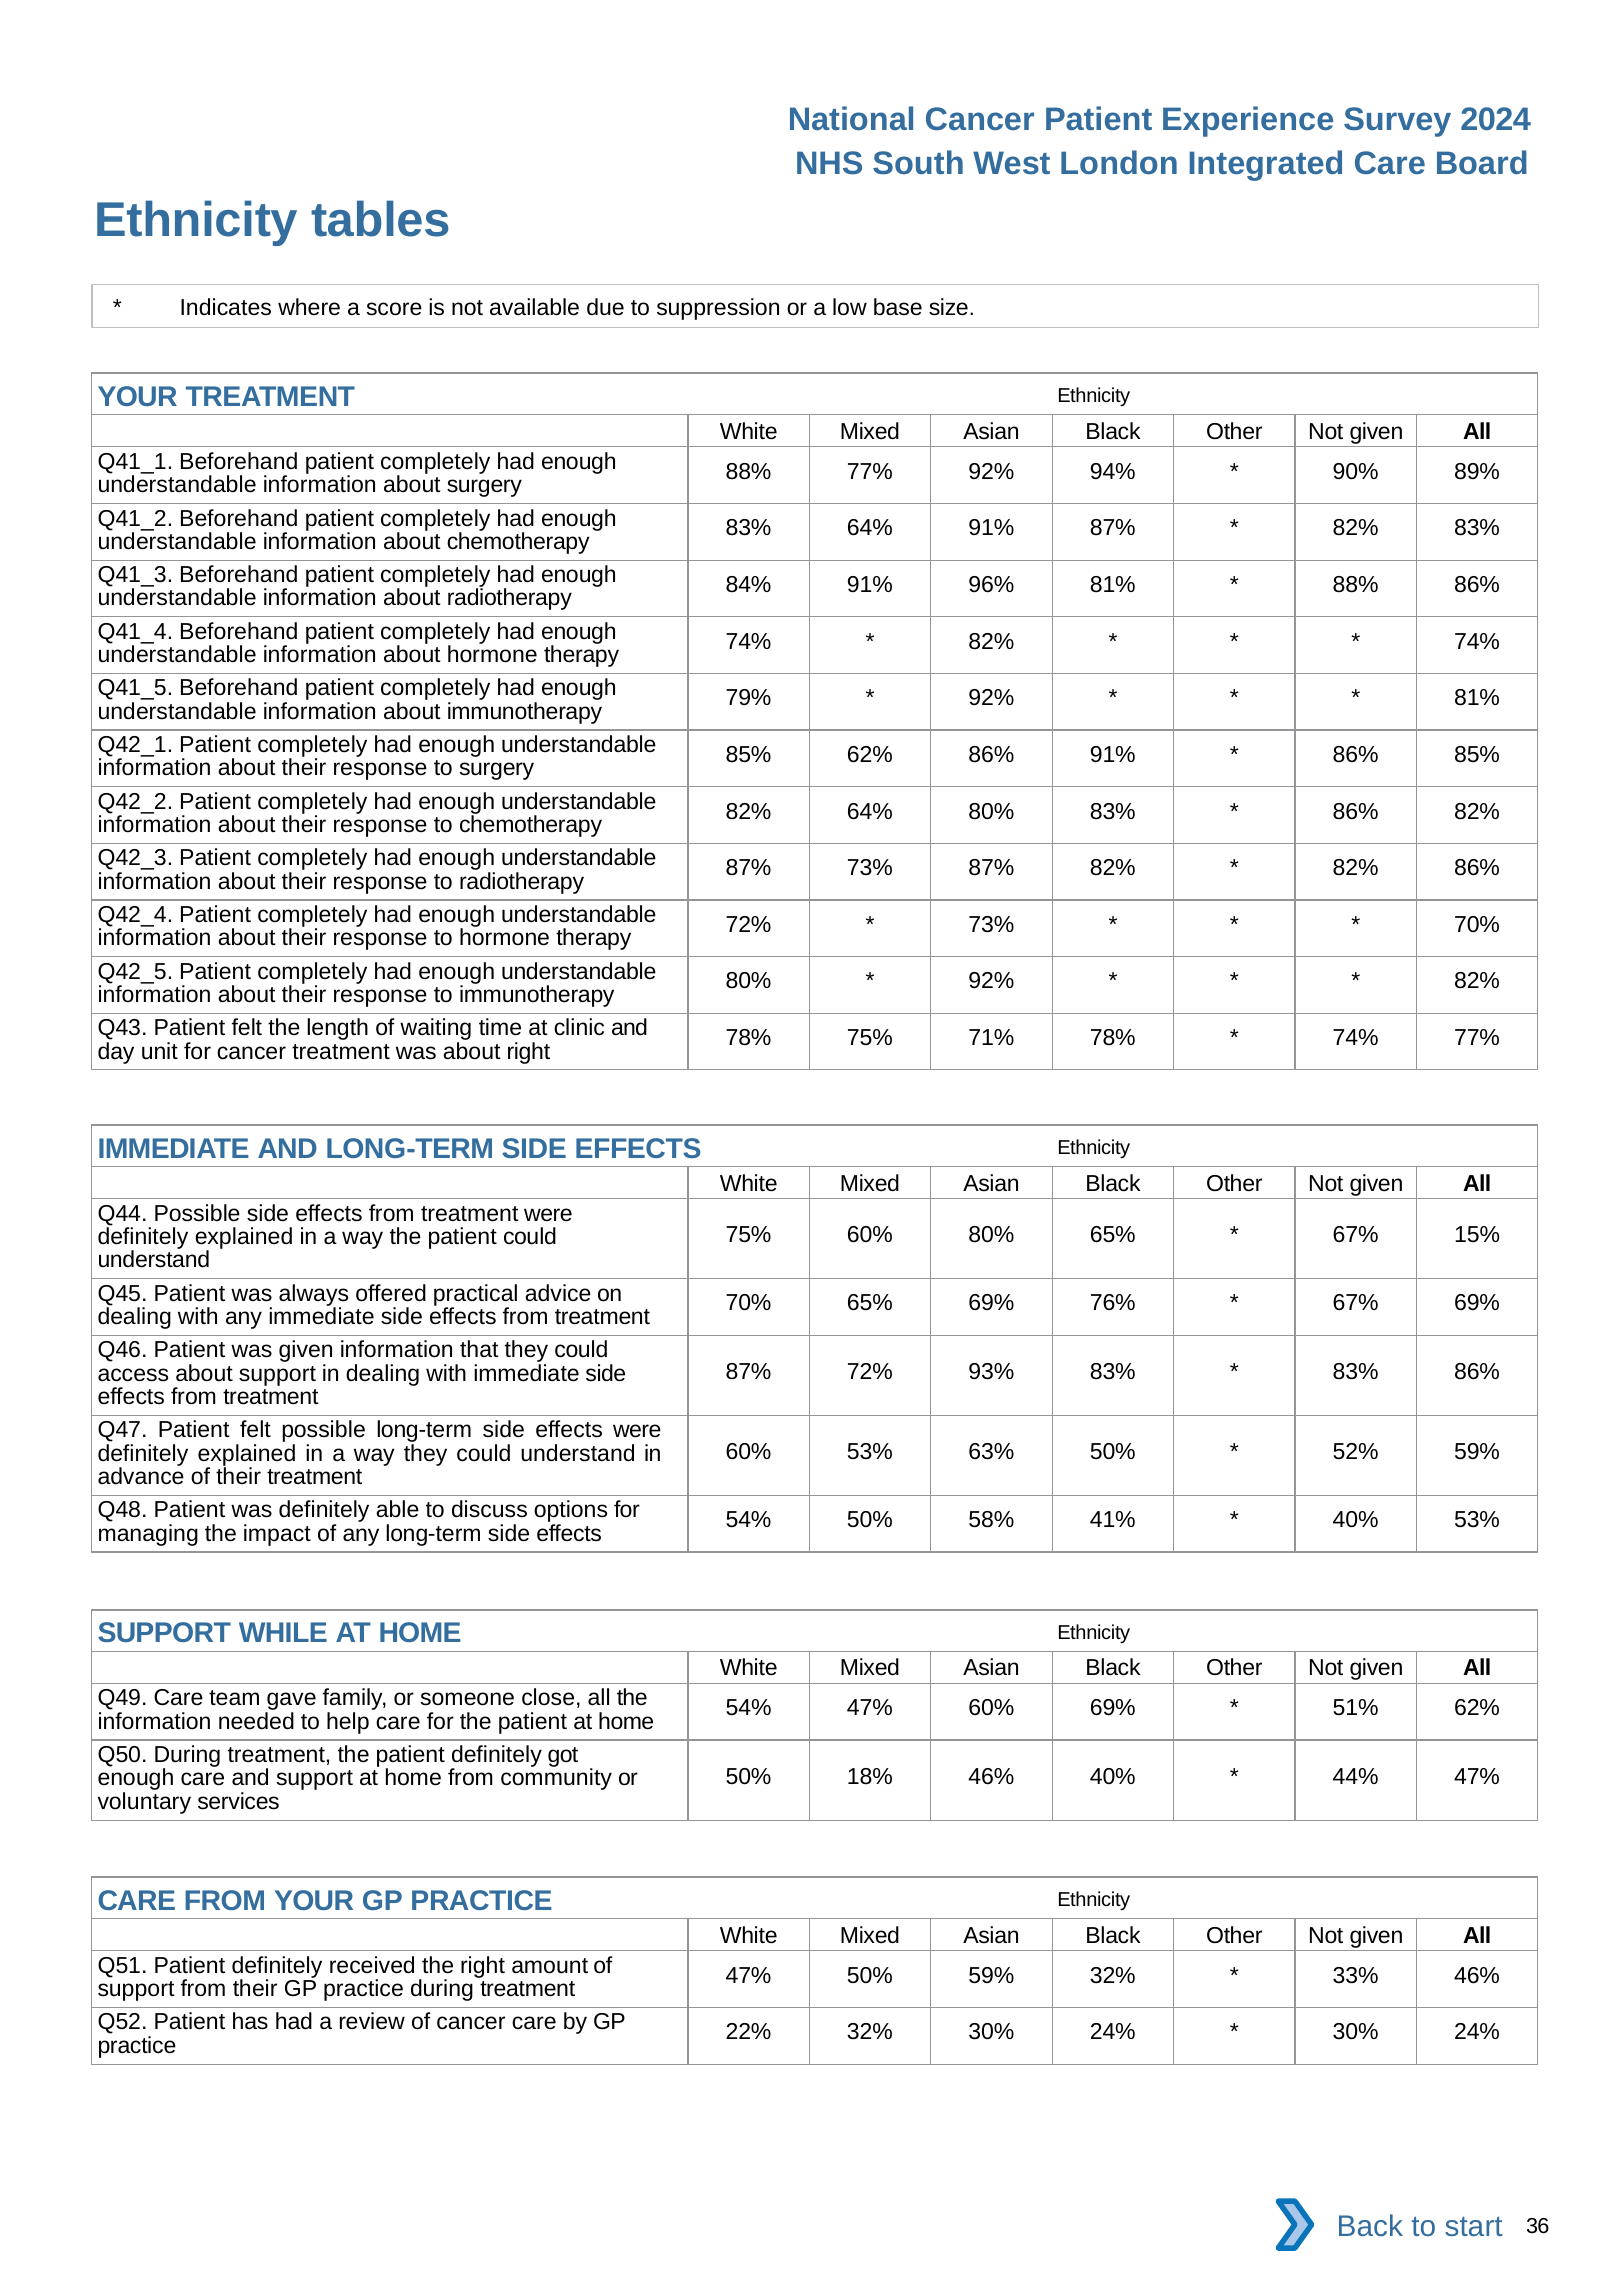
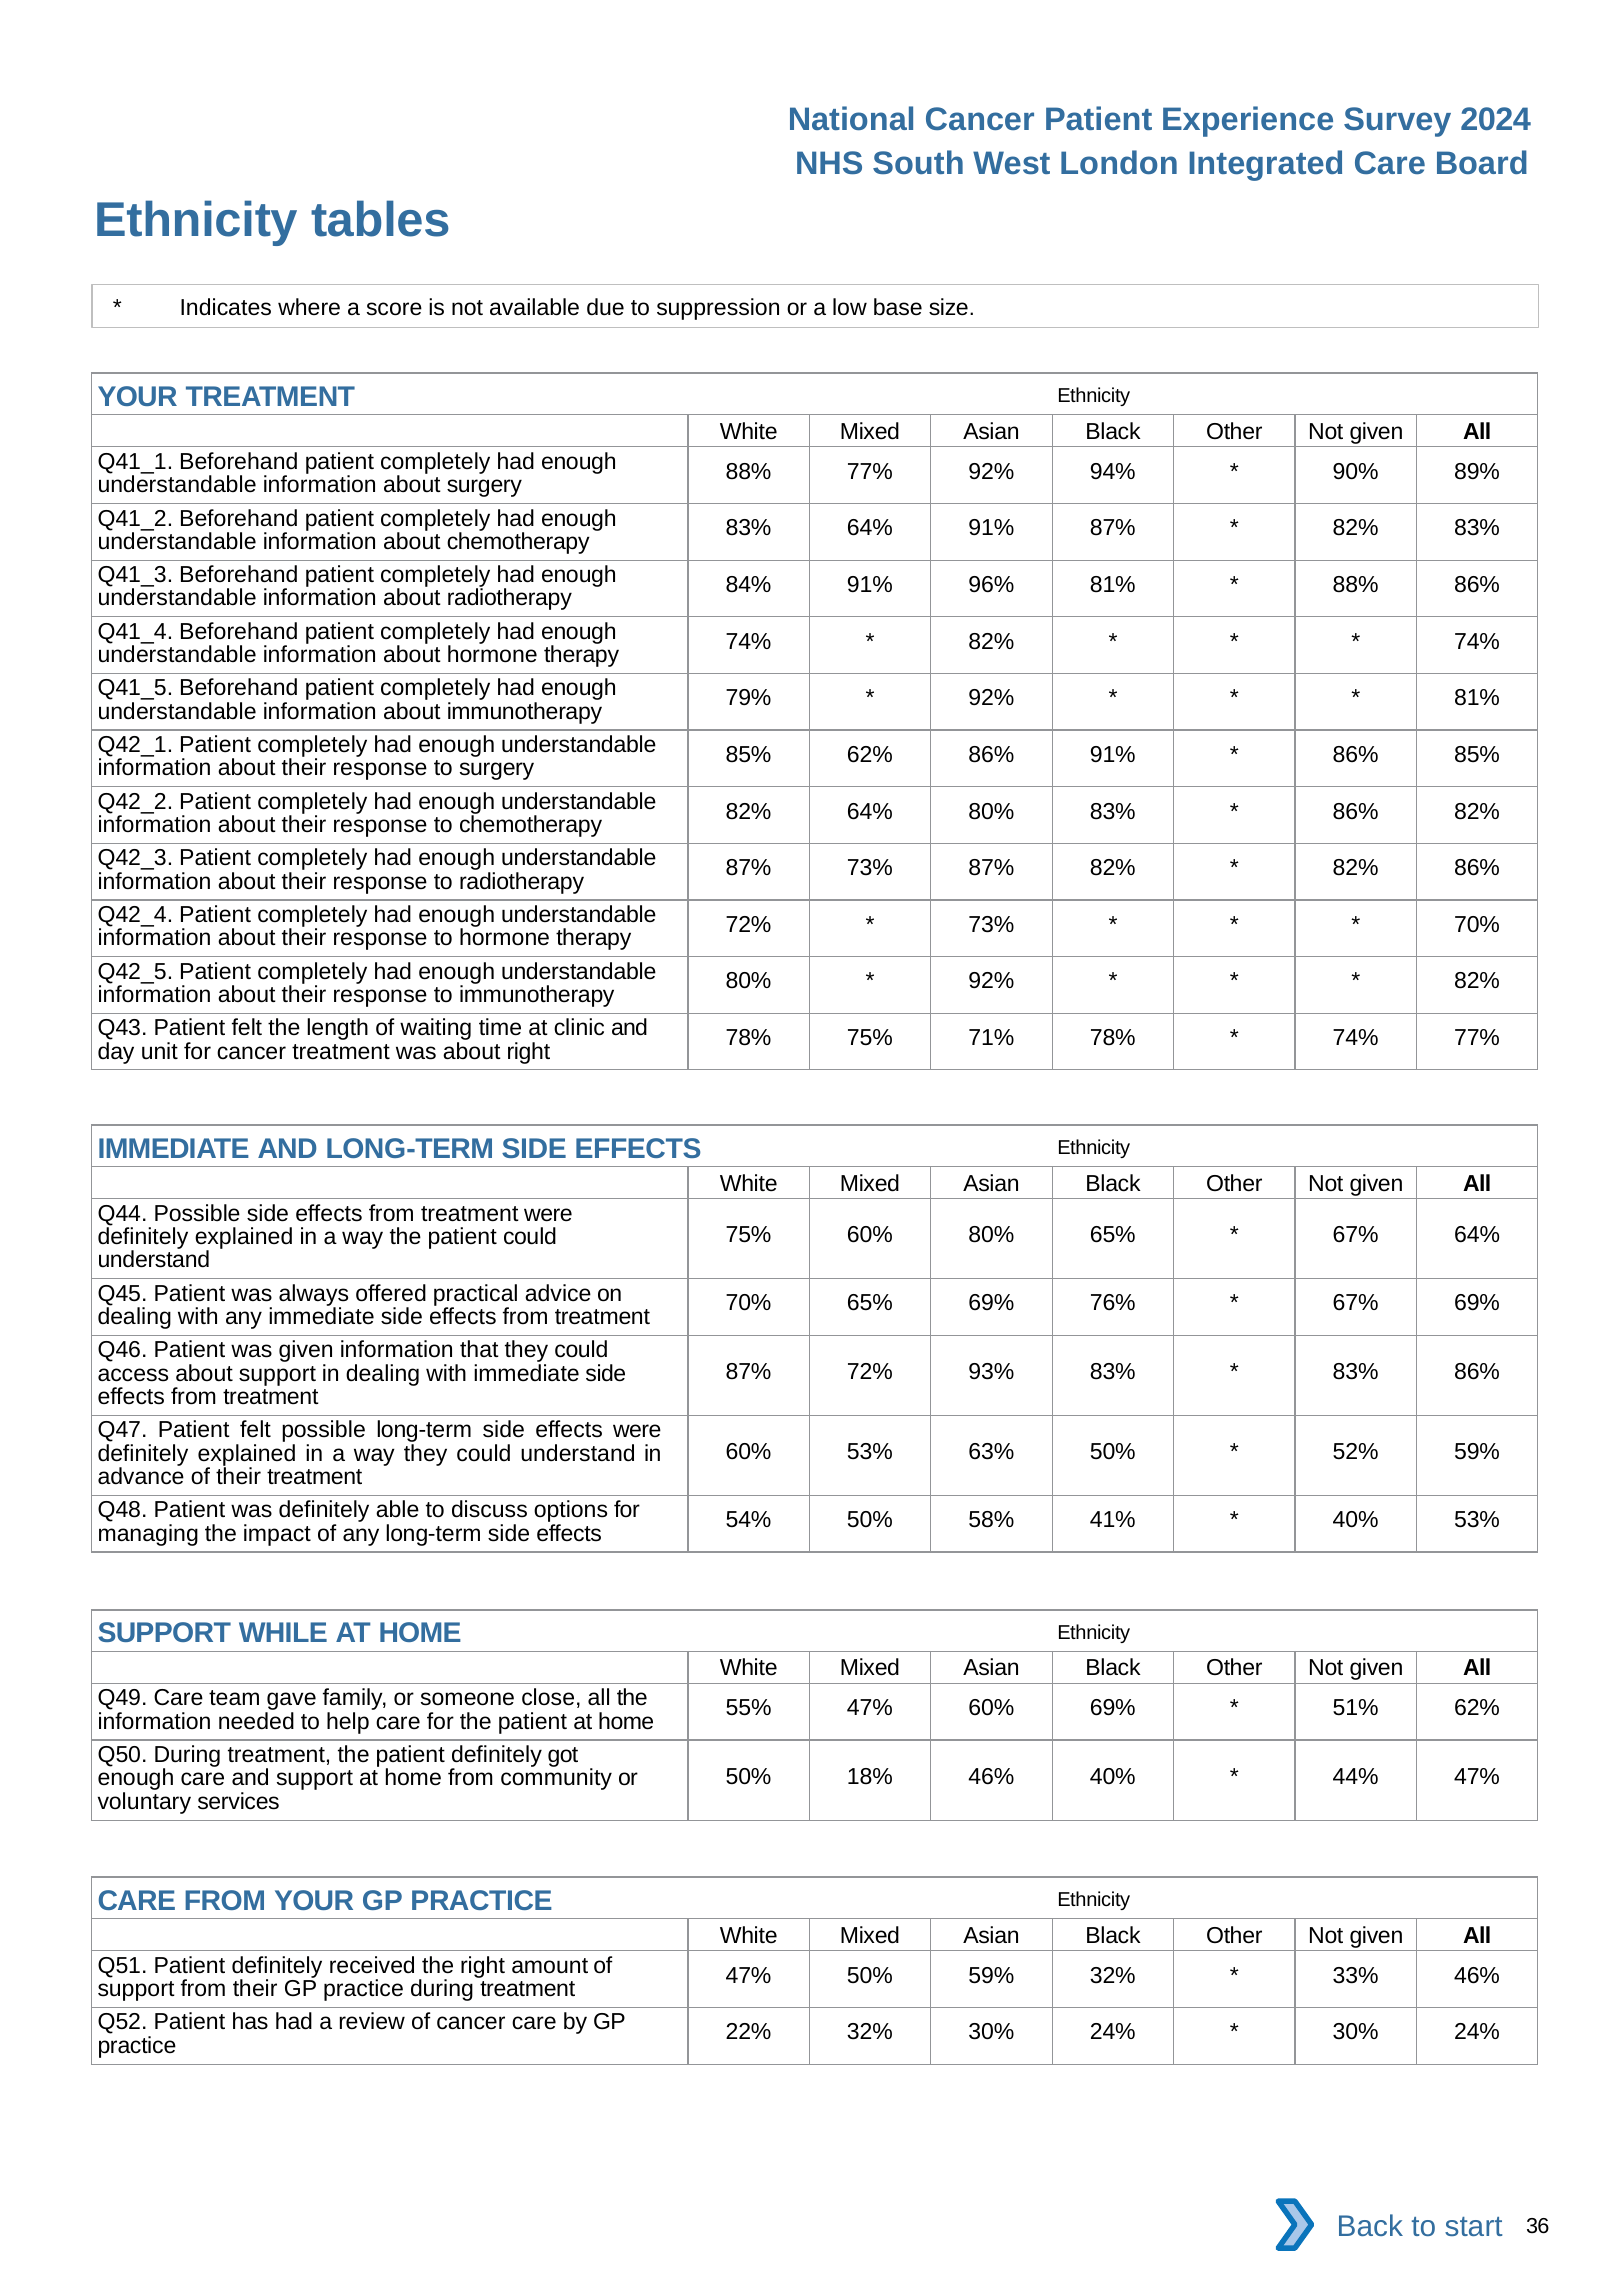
67% 15%: 15% -> 64% (1477, 1235)
54%: 54% -> 55% (749, 1708)
